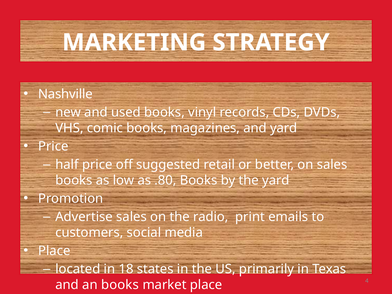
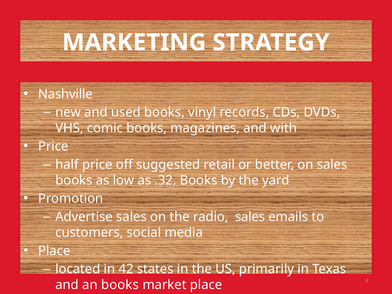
and yard: yard -> with (284, 128)
.80: .80 -> .32 (165, 180)
radio print: print -> sales (250, 217)
18: 18 -> 42 (126, 269)
